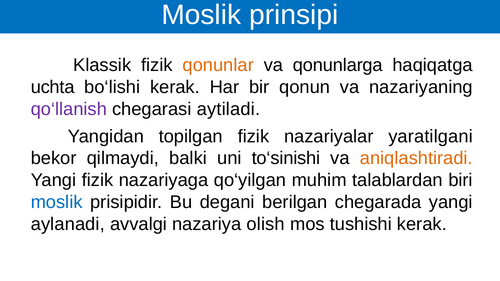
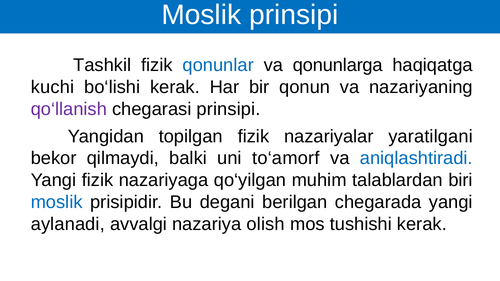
Klassik: Klassik -> Tashkil (102, 65)
qonunlar colour: orange -> blue (218, 65)
uchta: uchta -> kuchi (53, 87)
chegarasi aytiladi: aytiladi -> prinsipi (229, 109)
to‘sinishi: to‘sinishi -> to‘amorf (286, 158)
aniqlashtiradi colour: orange -> blue (416, 158)
